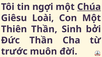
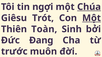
Loài: Loài -> Trót (43, 18)
Một underline: none -> present (92, 18)
Thiên Thần: Thần -> Toàn (44, 29)
Đức Thần: Thần -> Đang (41, 41)
